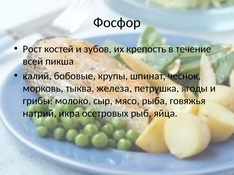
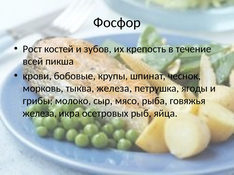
калий: калий -> крови (37, 76)
натрий: натрий -> железа (40, 114)
